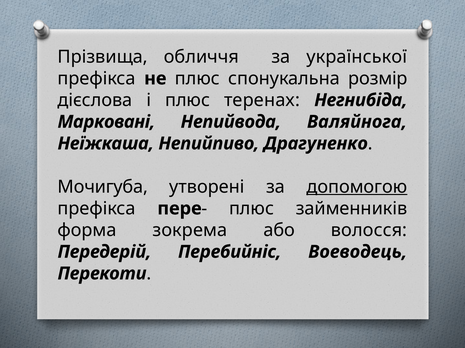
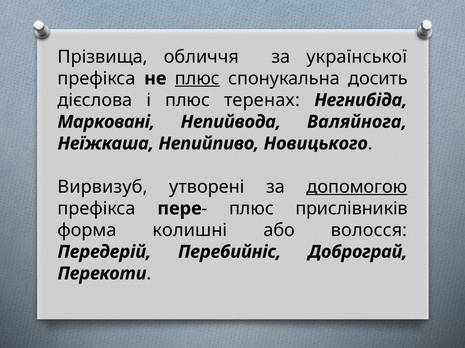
плюс underline: none -> present (197, 79)
розмір: розмір -> досить (378, 79)
Драгуненко: Драгуненко -> Новицького (316, 144)
Мочигуба: Мочигуба -> Вирвизуб (103, 187)
займенників: займенників -> прислівників (352, 209)
зокрема: зокрема -> колишні (190, 231)
Воеводець: Воеводець -> Доброграй (358, 252)
